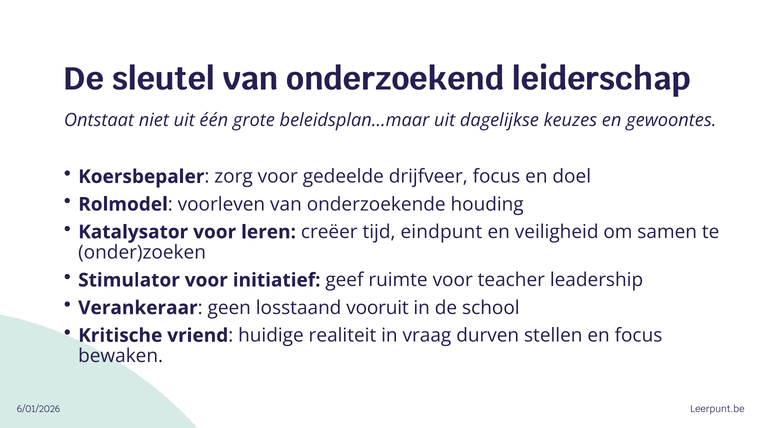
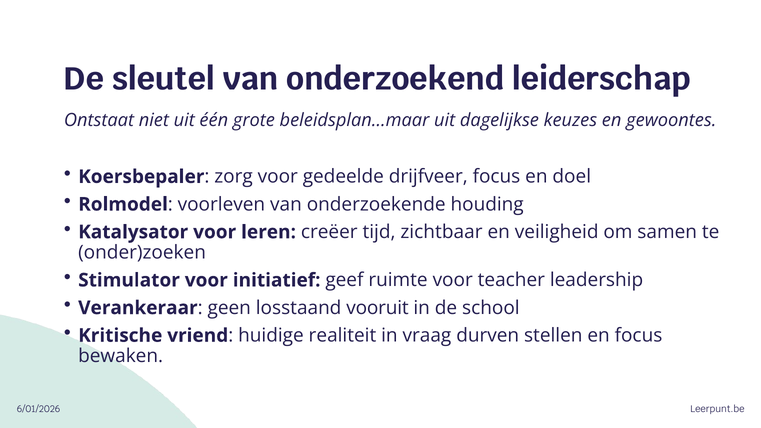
eindpunt: eindpunt -> zichtbaar (441, 232)
